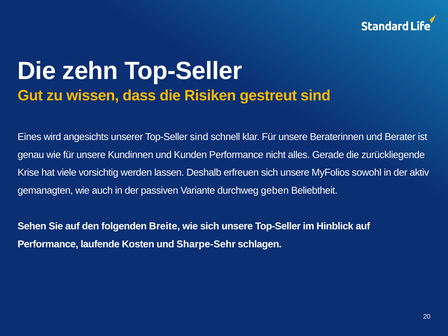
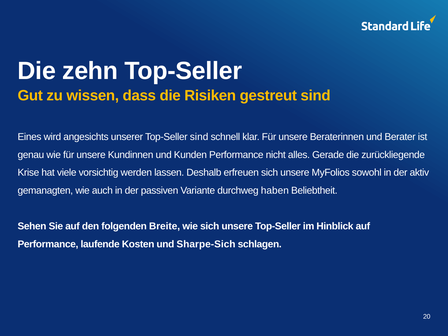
geben: geben -> haben (275, 191)
Sharpe-Sehr: Sharpe-Sehr -> Sharpe-Sich (206, 244)
